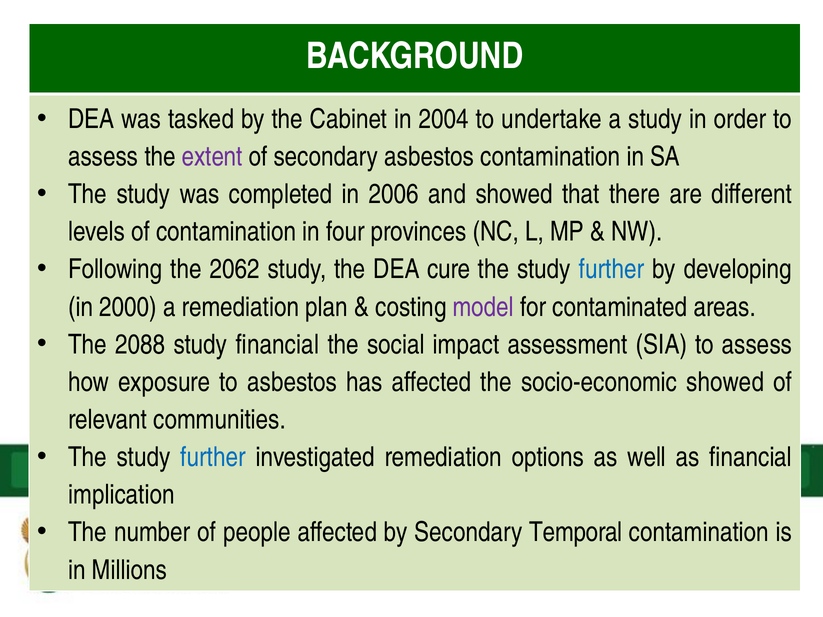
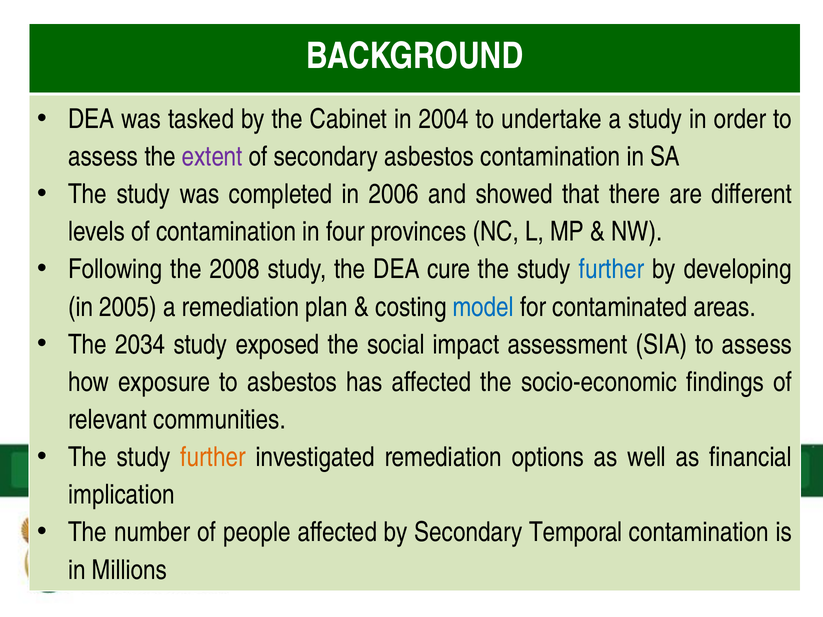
2062: 2062 -> 2008 (235, 269)
2000: 2000 -> 2005 (128, 307)
model colour: purple -> blue (483, 307)
2088: 2088 -> 2034 (140, 345)
study financial: financial -> exposed (277, 345)
socio-economic showed: showed -> findings (725, 382)
further colour: blue -> orange (213, 457)
